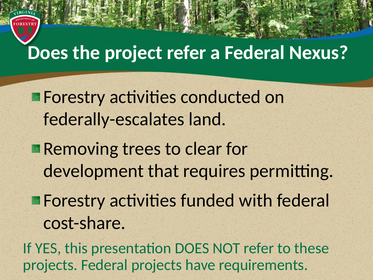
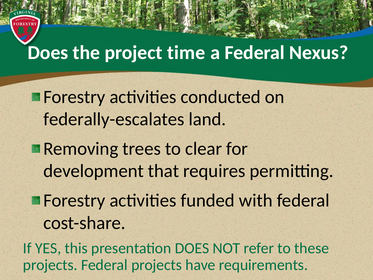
project refer: refer -> time (186, 53)
